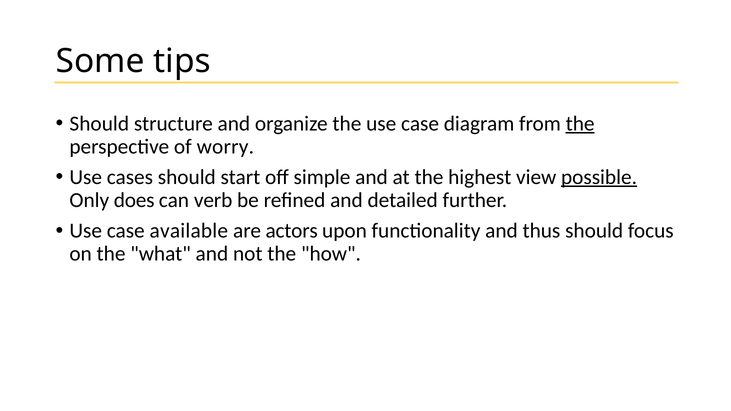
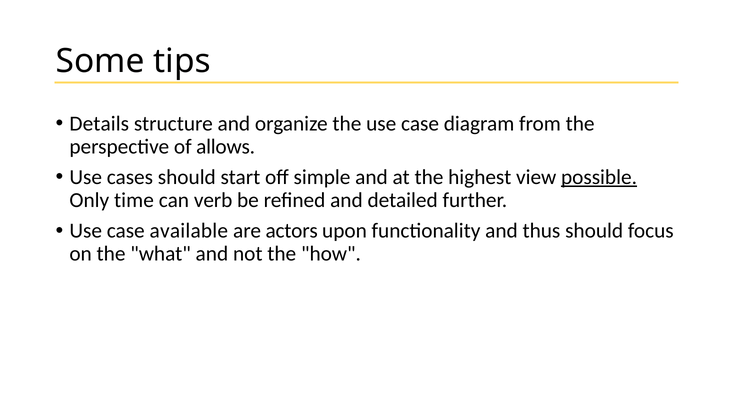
Should: Should -> Details (99, 124)
the underline: present -> none (580, 124)
worry: worry -> allows (226, 147)
does: does -> time (134, 200)
